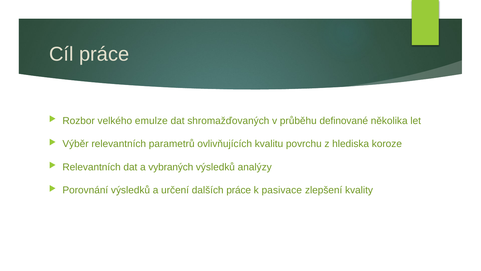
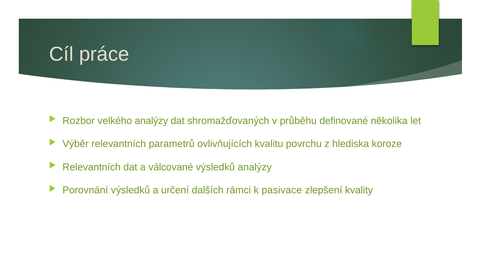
velkého emulze: emulze -> analýzy (151, 121)
vybraných: vybraných -> válcované (171, 167)
dalších práce: práce -> rámci (239, 190)
